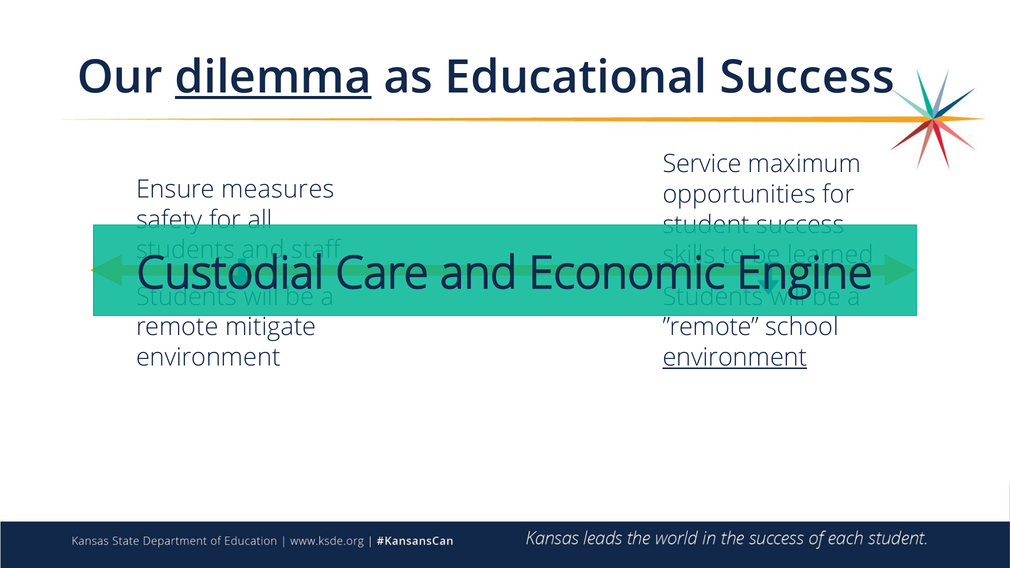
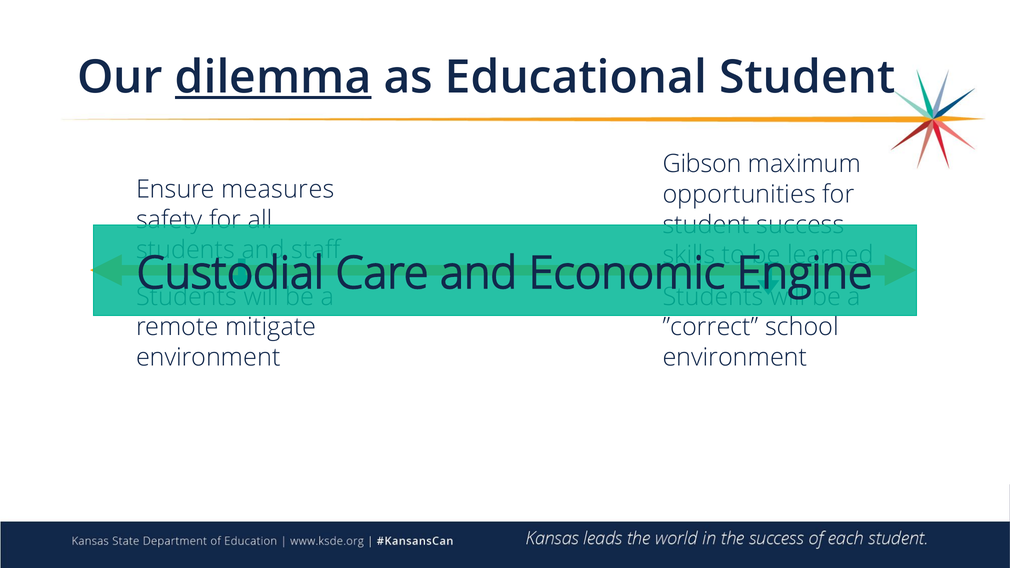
Educational Success: Success -> Student (807, 78)
Service: Service -> Gibson (702, 164)
”remote: ”remote -> ”correct (711, 327)
environment underline: present -> none (735, 357)
